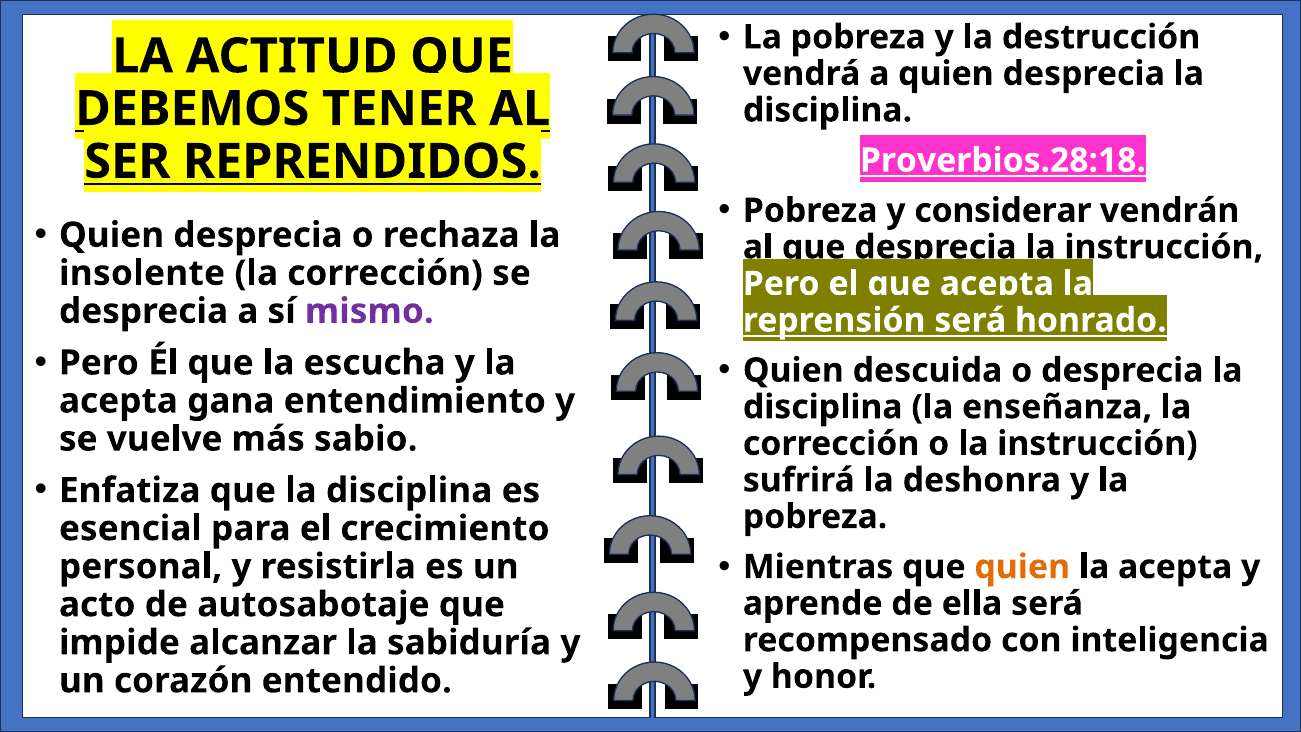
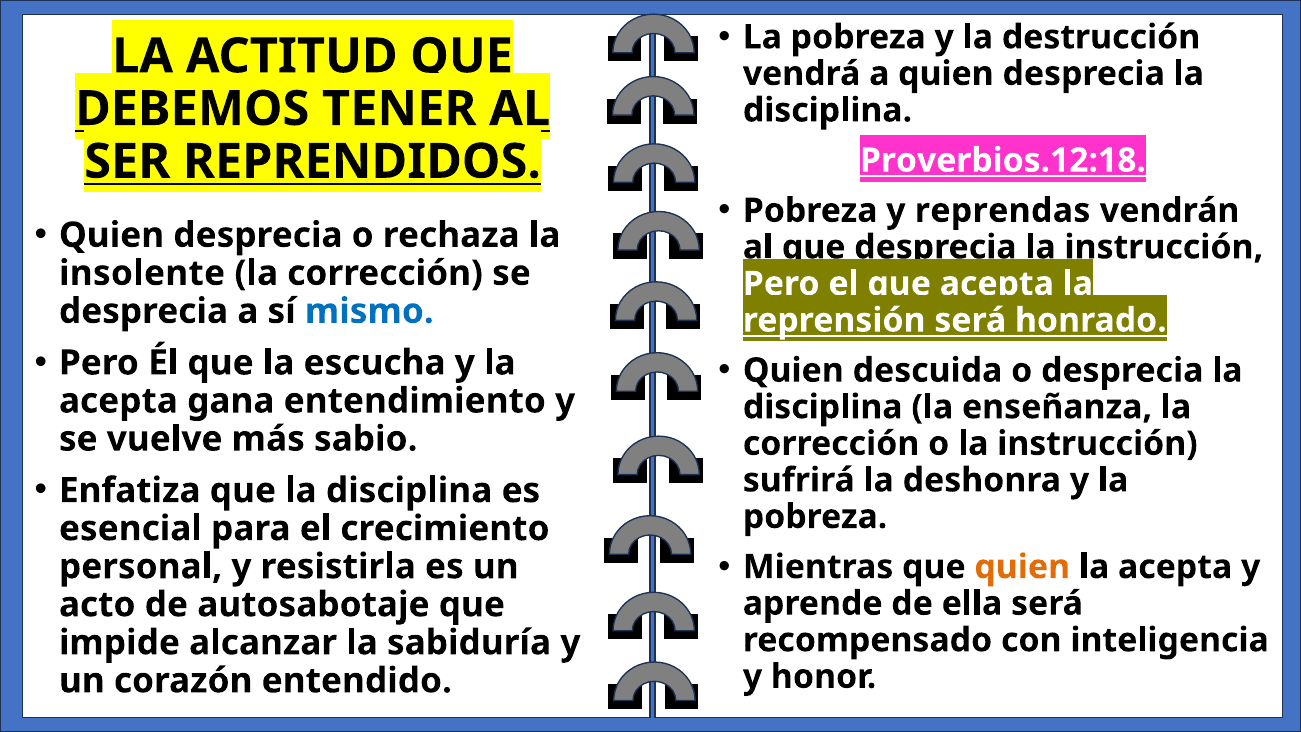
Proverbios.28:18: Proverbios.28:18 -> Proverbios.12:18 (1003, 160)
considerar: considerar -> reprendas (1003, 211)
mismo colour: purple -> blue (369, 311)
